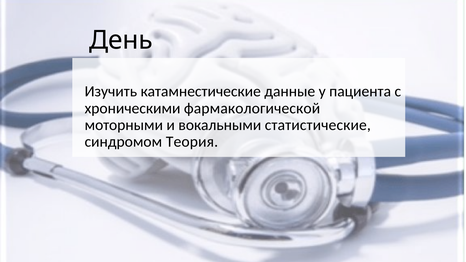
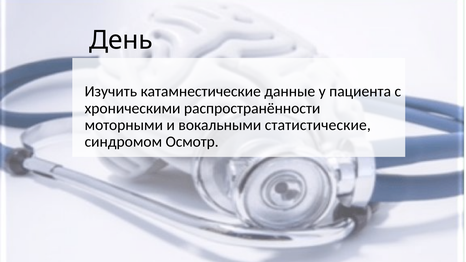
фармакологической: фармакологической -> распространённости (252, 108)
Теория: Теория -> Осмотр (192, 142)
